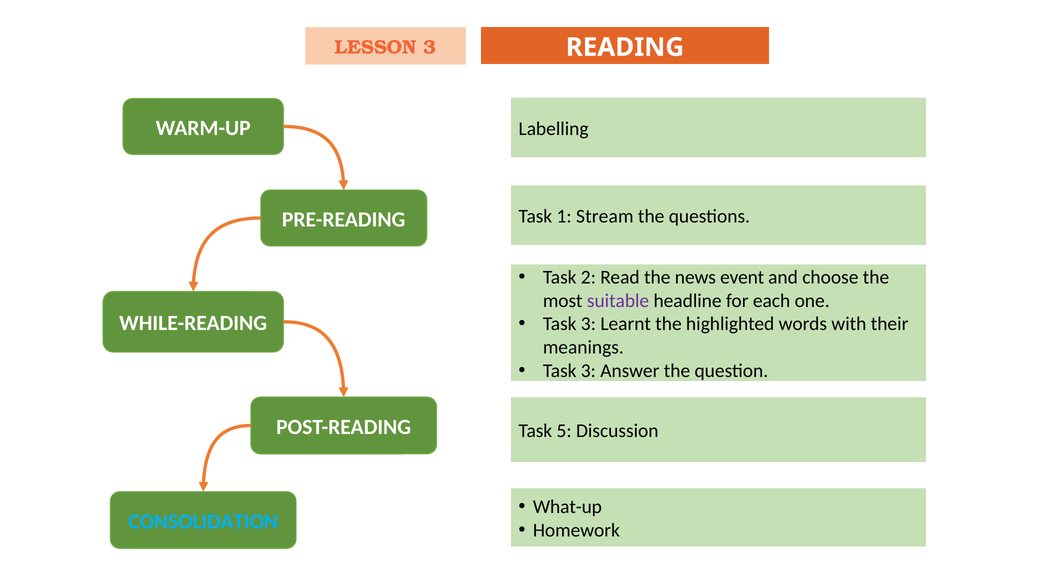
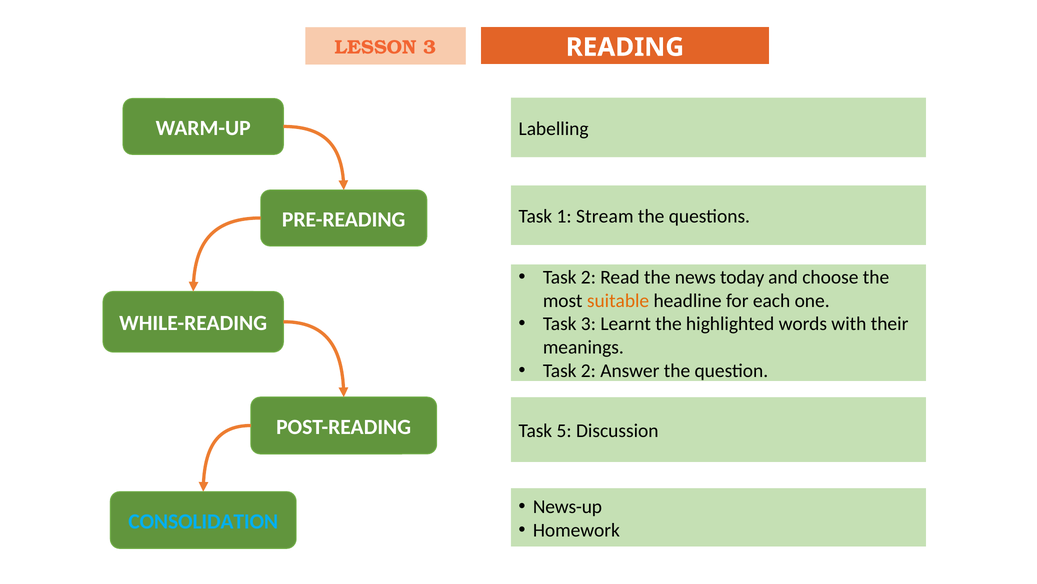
event: event -> today (742, 277)
suitable colour: purple -> orange (618, 300)
3: 3 -> 2 (588, 370)
What-up: What-up -> News-up (567, 506)
